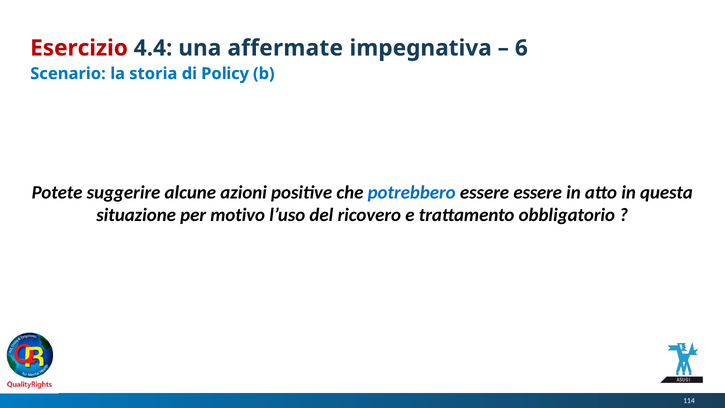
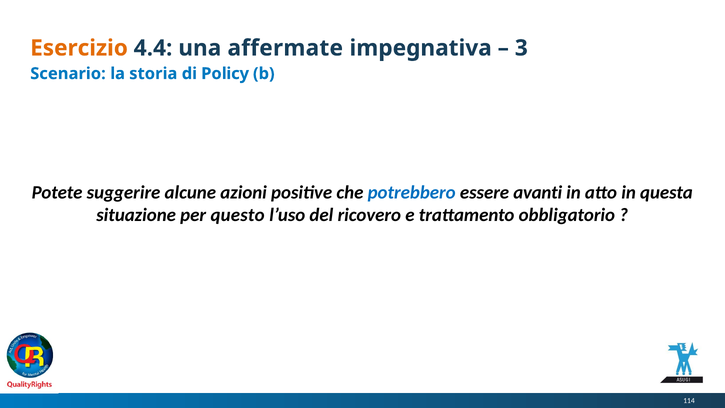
Esercizio colour: red -> orange (79, 48)
6: 6 -> 3 (521, 48)
essere essere: essere -> avanti (538, 192)
motivo: motivo -> questo (238, 215)
